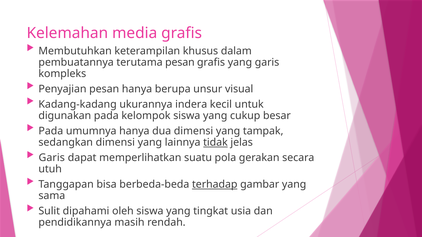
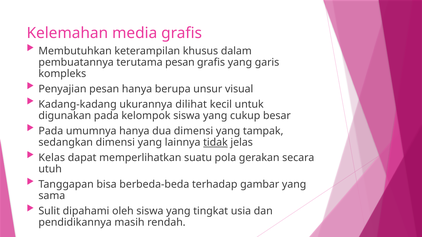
indera: indera -> dilihat (191, 104)
Garis: Garis -> Kelas (52, 158)
terhadap underline: present -> none (215, 185)
